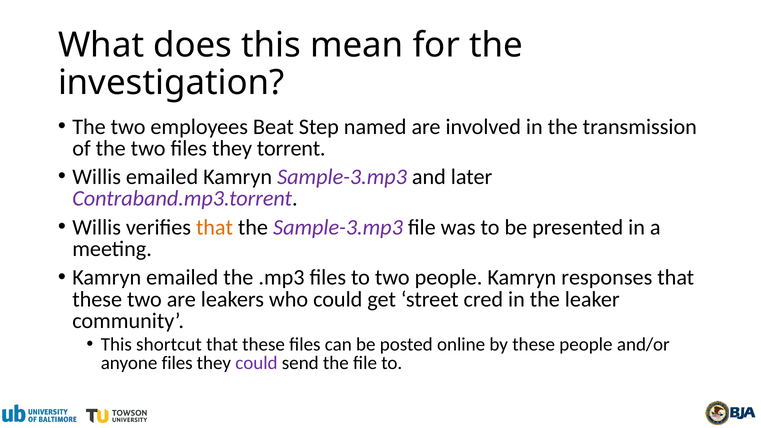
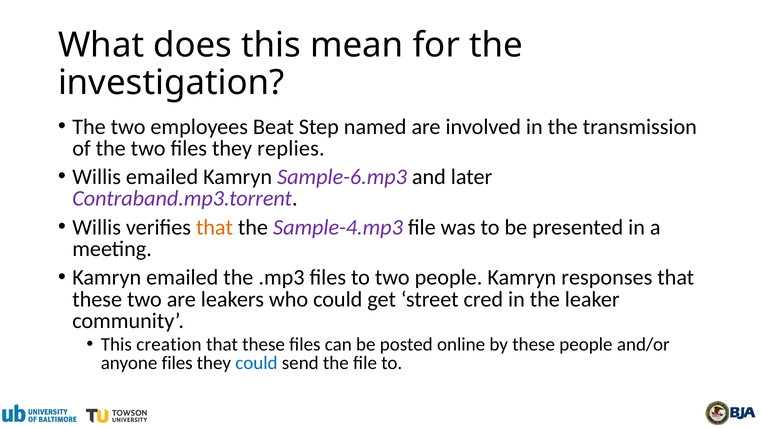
torrent: torrent -> replies (291, 148)
Kamryn Sample-3.mp3: Sample-3.mp3 -> Sample-6.mp3 (342, 177)
the Sample-3.mp3: Sample-3.mp3 -> Sample-4.mp3 (338, 227)
shortcut: shortcut -> creation (169, 345)
could colour: purple -> blue (256, 363)
